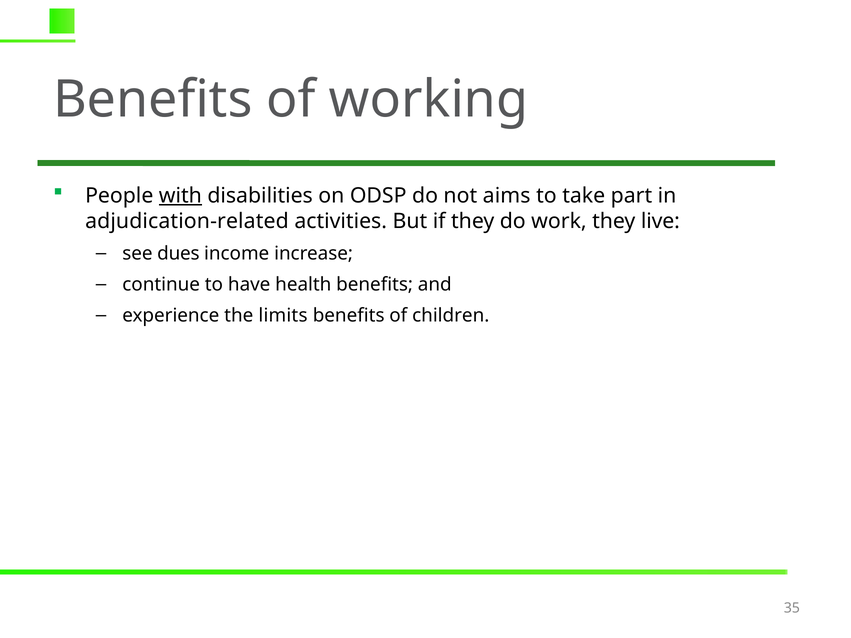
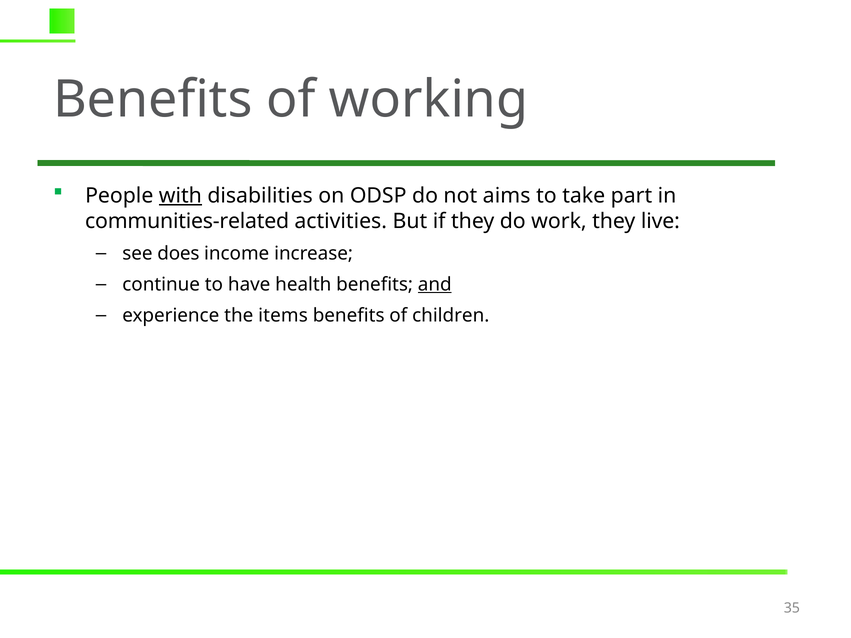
adjudication-related: adjudication-related -> communities-related (187, 221)
dues: dues -> does (178, 254)
and underline: none -> present (435, 285)
limits: limits -> items (283, 315)
